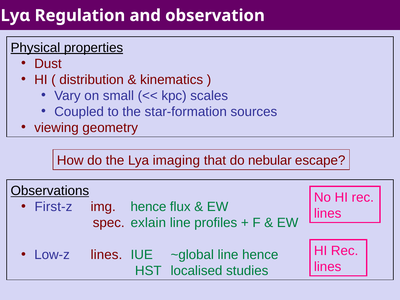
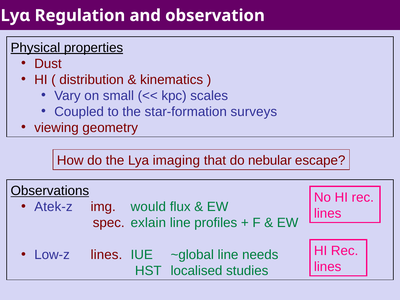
sources: sources -> surveys (254, 112)
First-z: First-z -> Atek-z (53, 207)
img hence: hence -> would (148, 207)
line hence: hence -> needs (260, 255)
